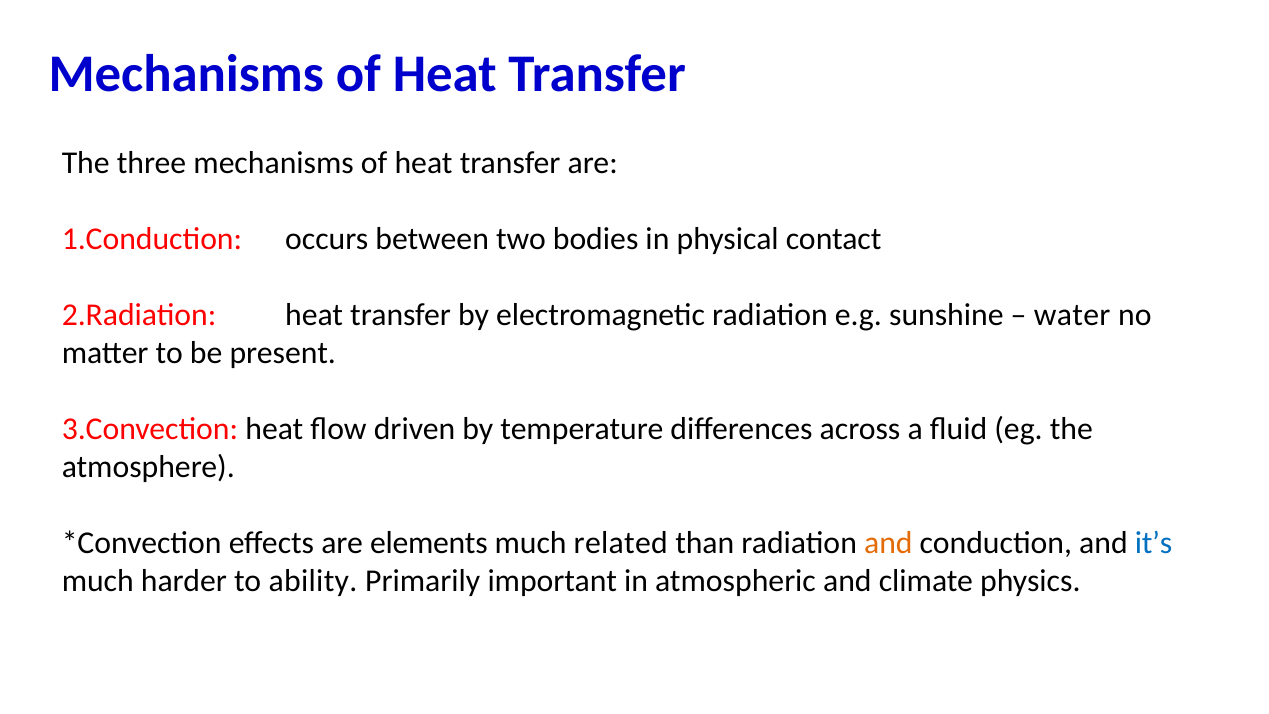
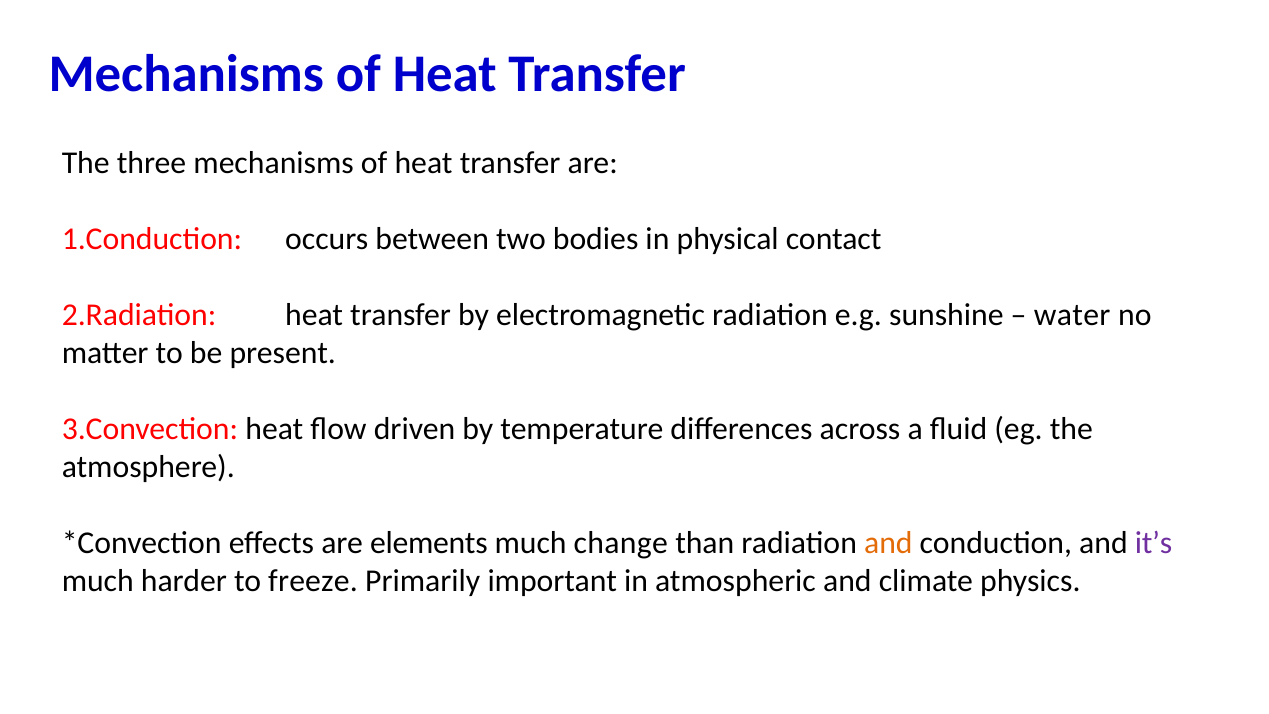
related: related -> change (621, 543)
it’s colour: blue -> purple (1154, 543)
ability: ability -> freeze (313, 581)
